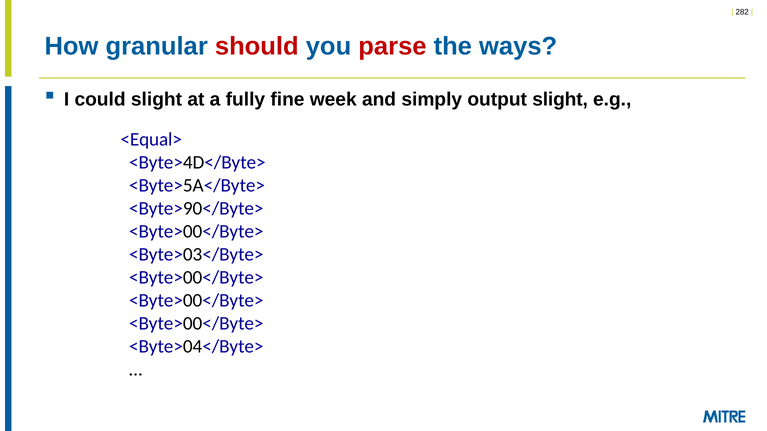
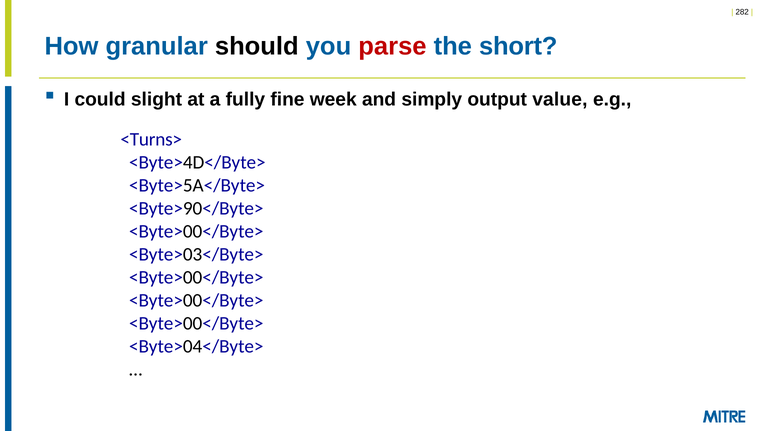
should colour: red -> black (257, 46)
ways: ways -> short (518, 46)
output slight: slight -> value (560, 99)
<Equal>: <Equal> -> <Turns> (151, 139)
